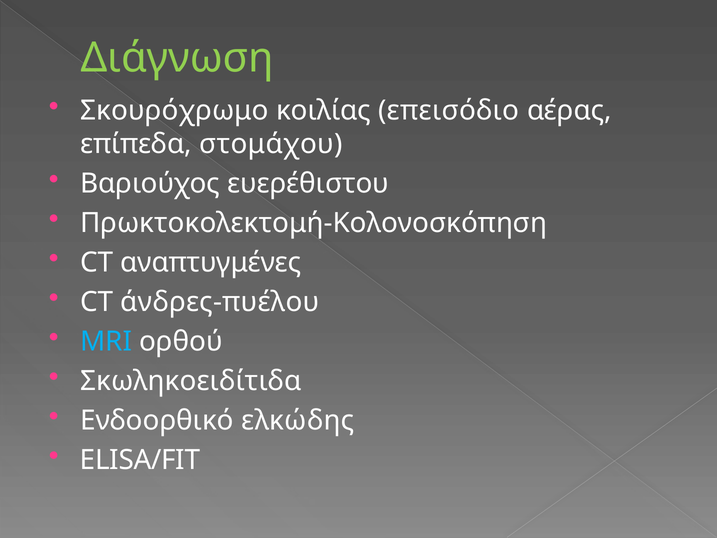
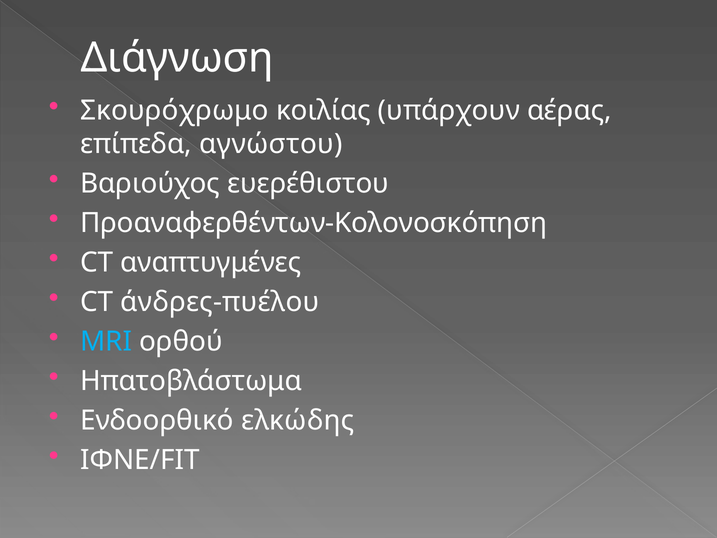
Διάγνωση colour: light green -> white (177, 58)
επεισόδιο: επεισόδιο -> υπάρχουν (449, 110)
στομάχου: στομάχου -> αγνώστου (271, 144)
Πρωκτοκολεκτομή-Κολονοσκόπηση: Πρωκτοκολεκτομή-Κολονοσκόπηση -> Προαναφερθέντων-Κολονοσκόπηση (314, 223)
Σκωληκοειδίτιδα: Σκωληκοειδίτιδα -> Ηπατοβλάστωμα (191, 381)
ELISA/FIT: ELISA/FIT -> ΙΦΝΕ/FIT (140, 460)
